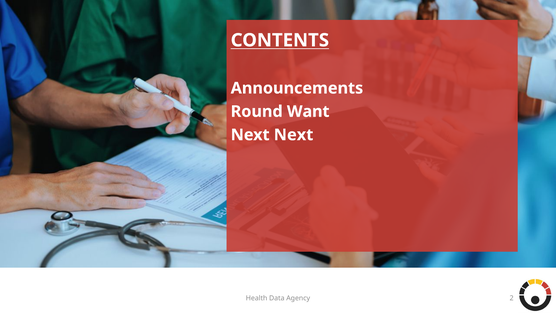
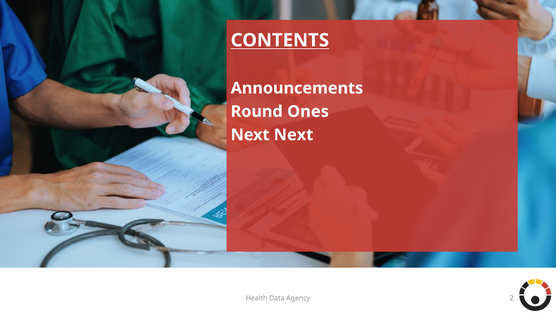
Want: Want -> Ones (308, 111)
